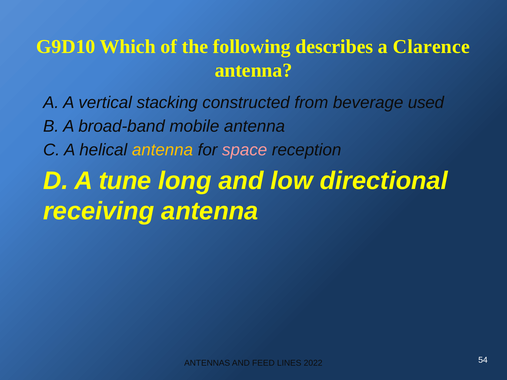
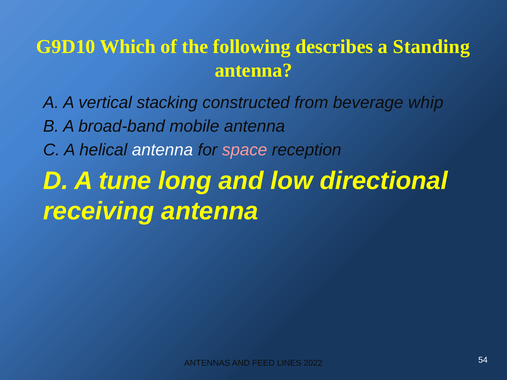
Clarence: Clarence -> Standing (431, 47)
used: used -> whip (426, 103)
antenna colour: yellow -> white (162, 150)
